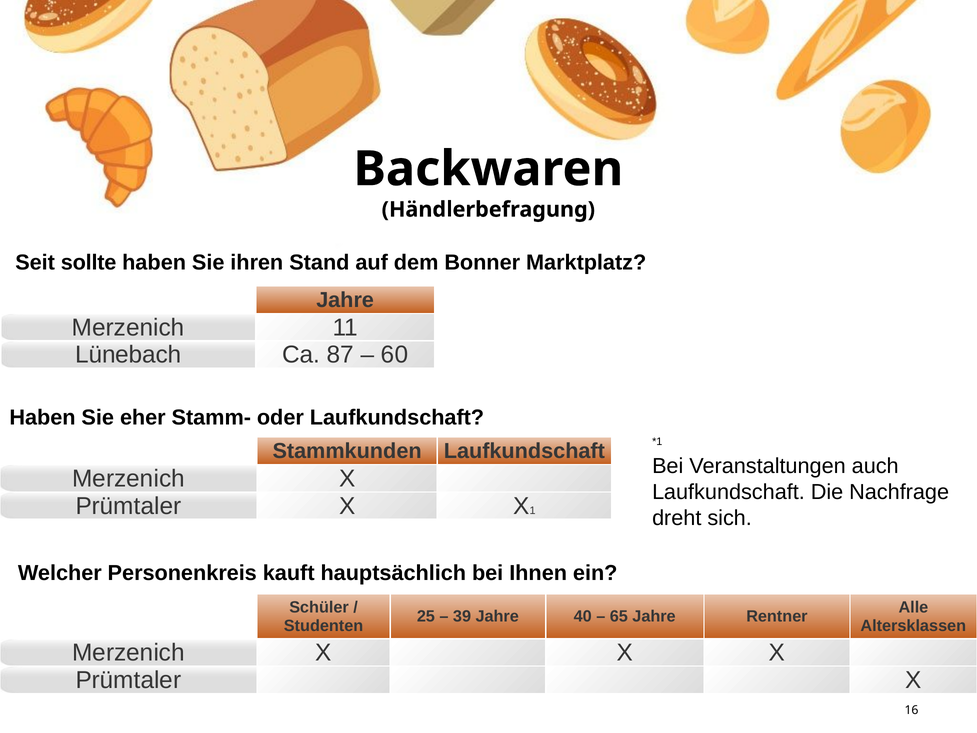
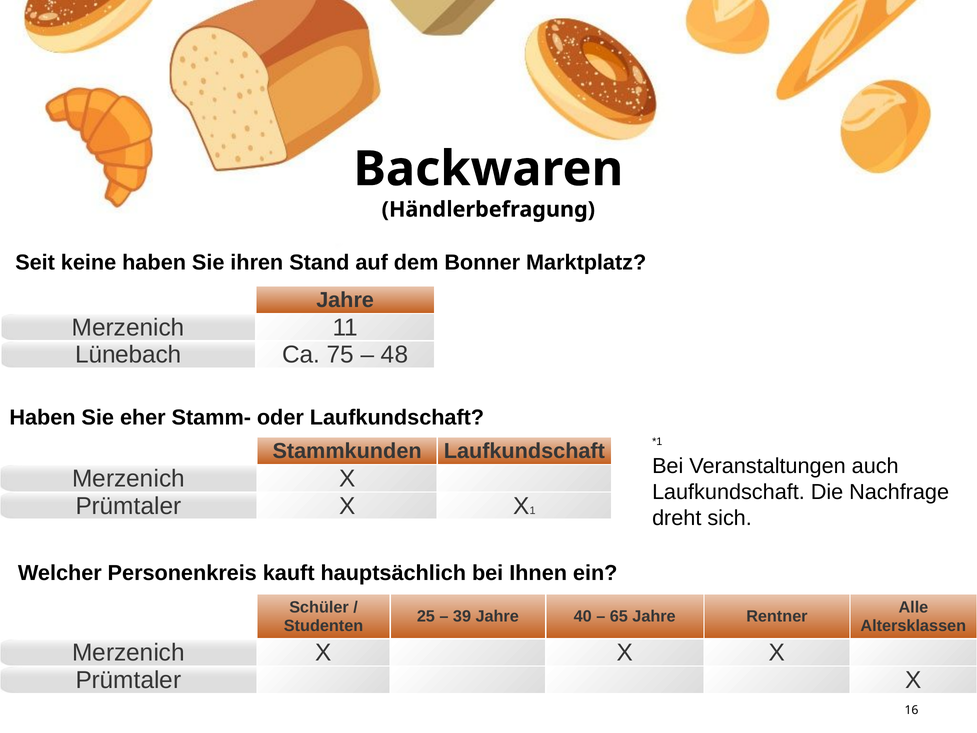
sollte: sollte -> keine (89, 263)
87: 87 -> 75 (340, 355)
60: 60 -> 48 (395, 355)
